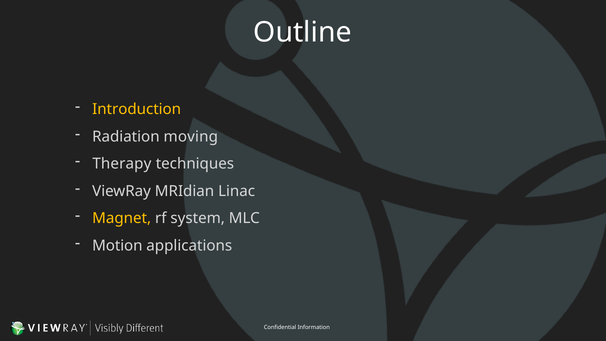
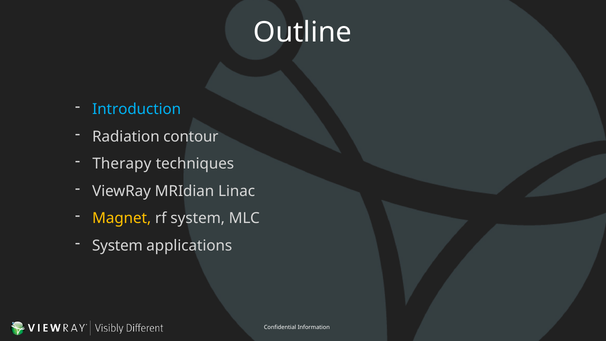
Introduction colour: yellow -> light blue (137, 109)
moving: moving -> contour (191, 137)
Motion: Motion -> System (117, 246)
